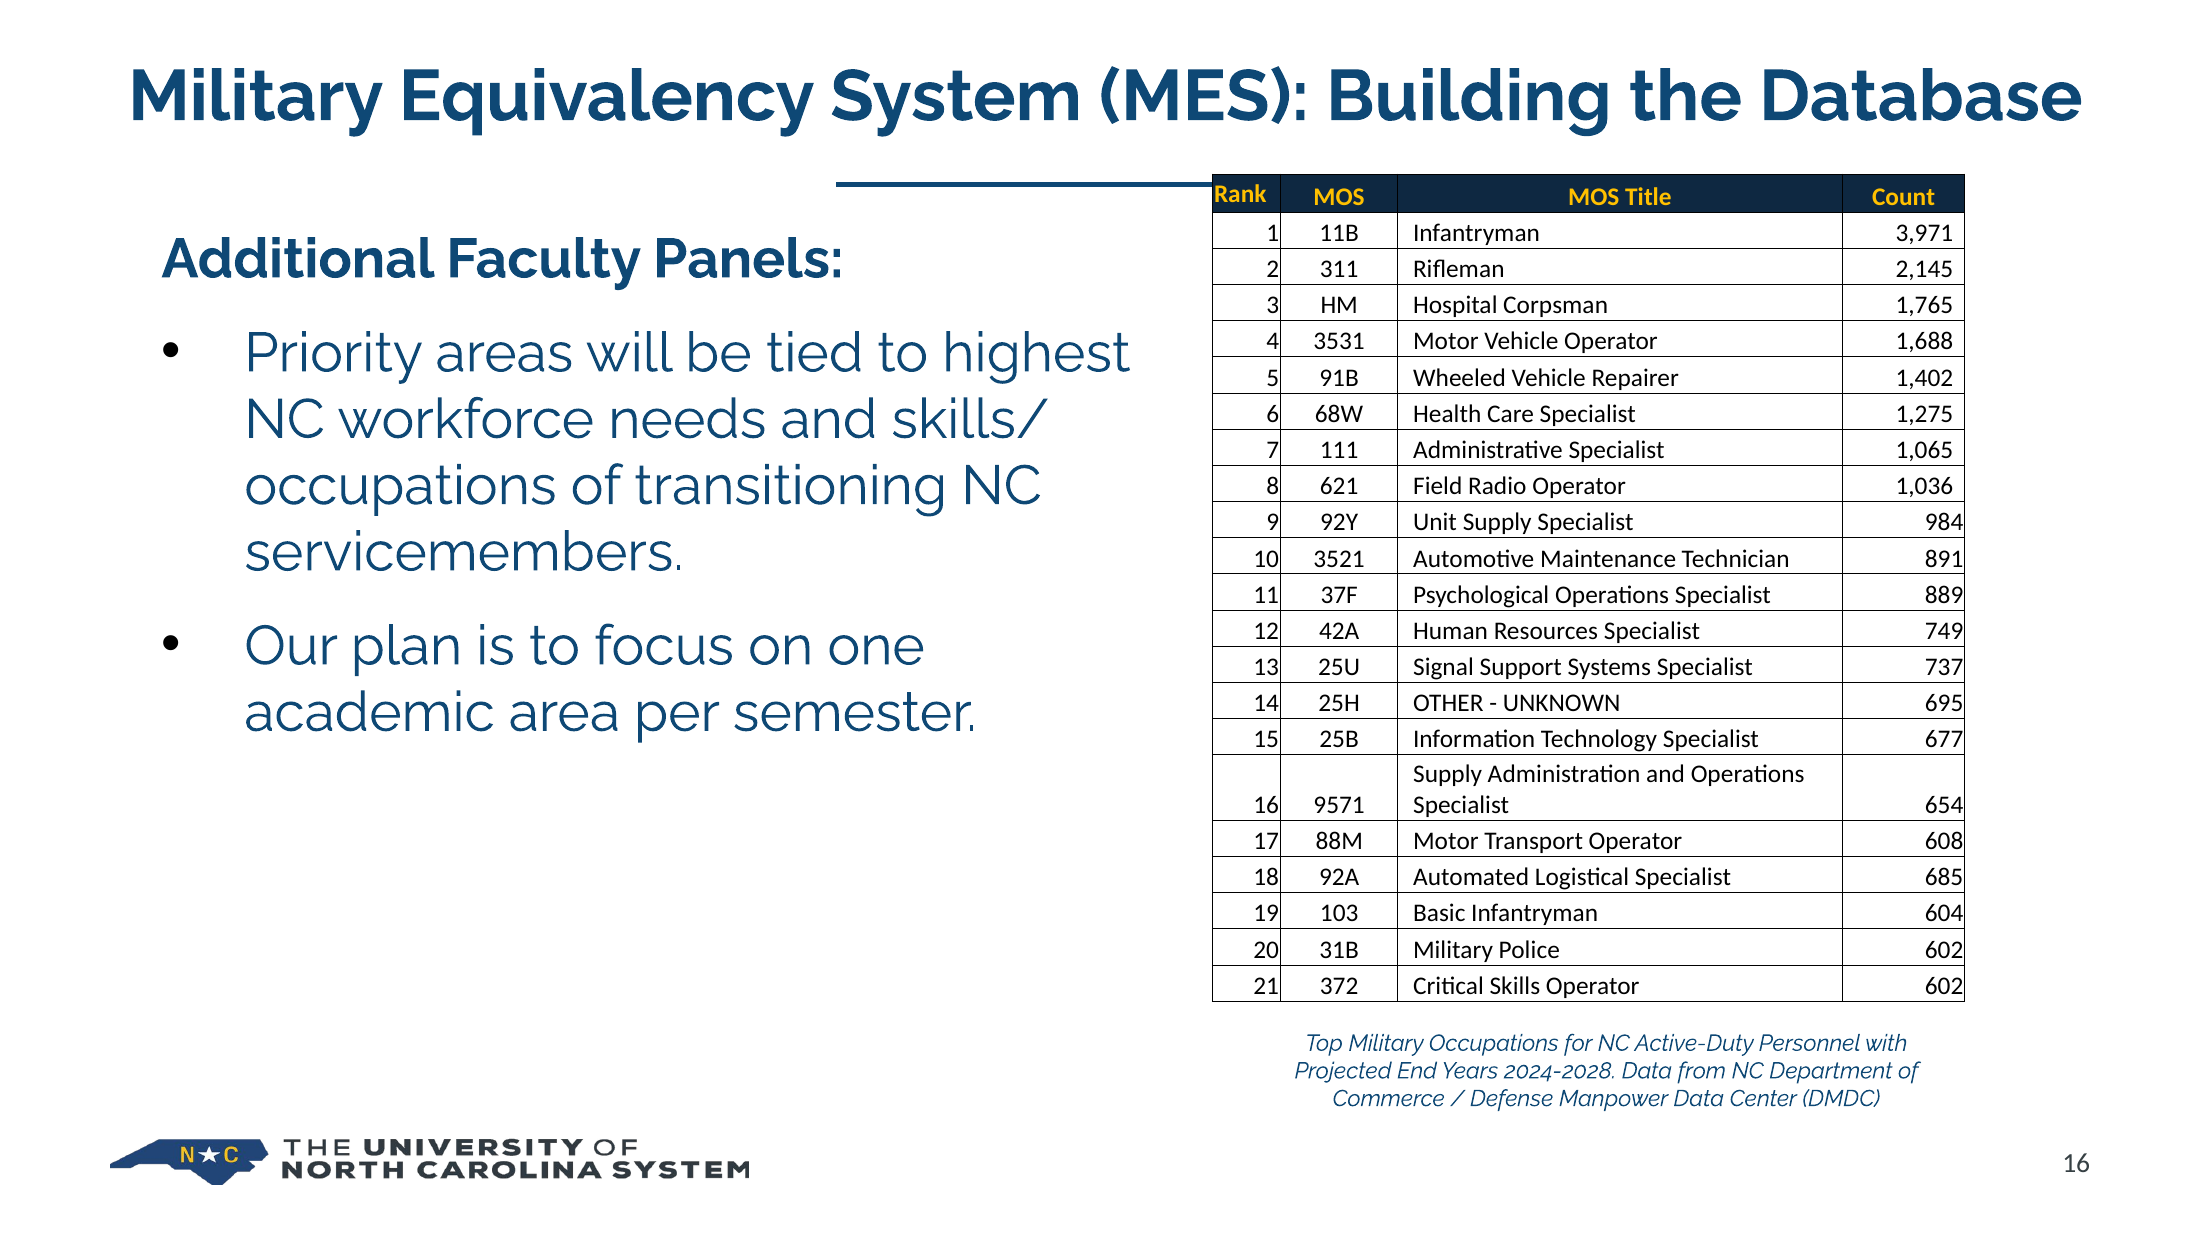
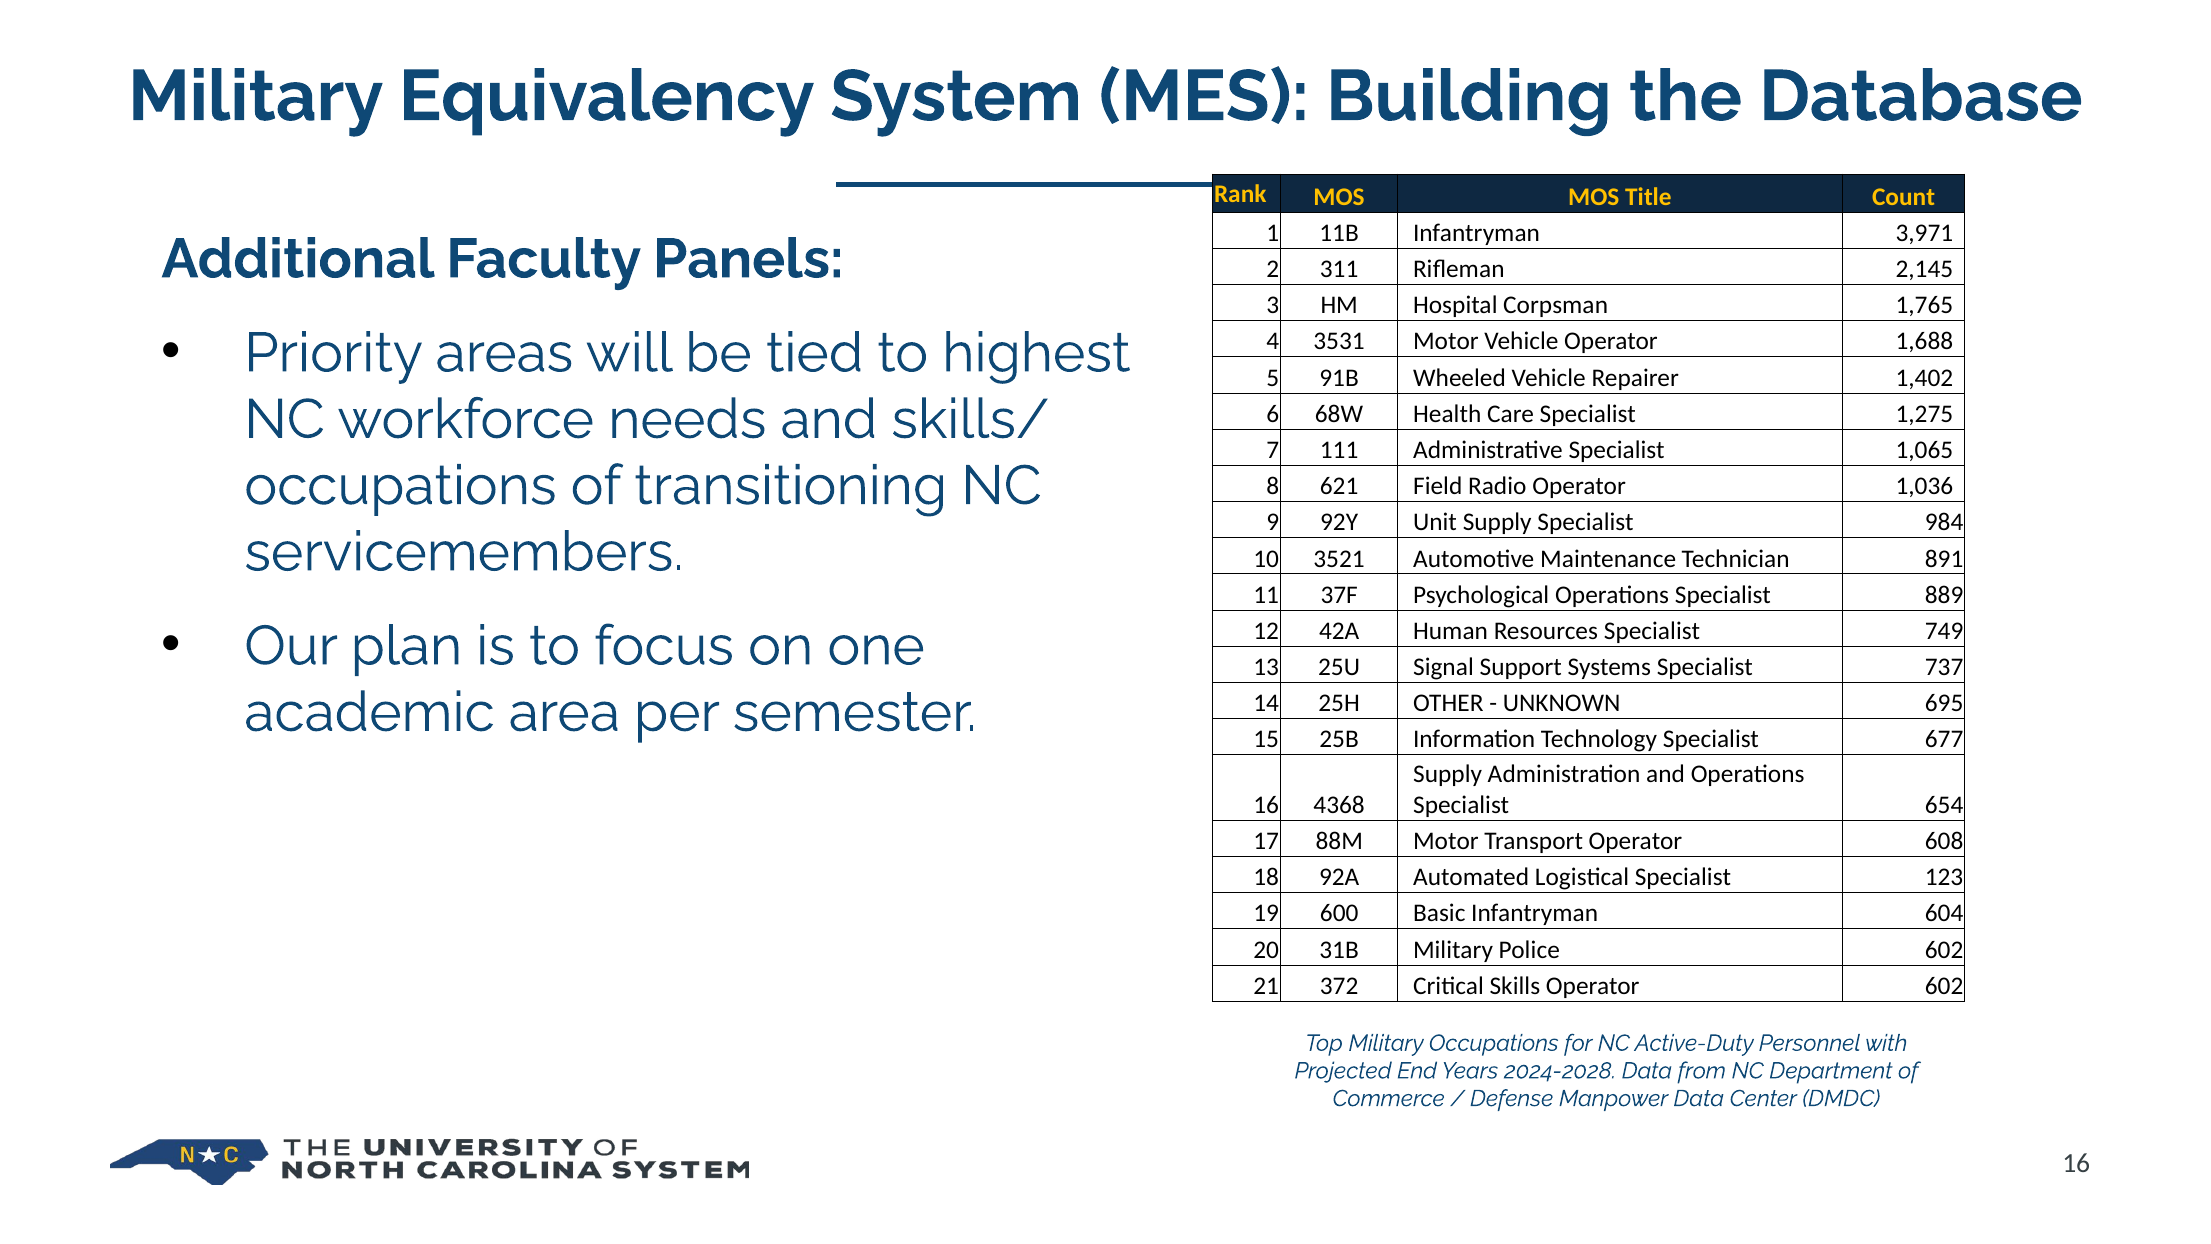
9571: 9571 -> 4368 (1339, 805)
685: 685 -> 123 (1944, 877)
103: 103 -> 600 (1339, 913)
